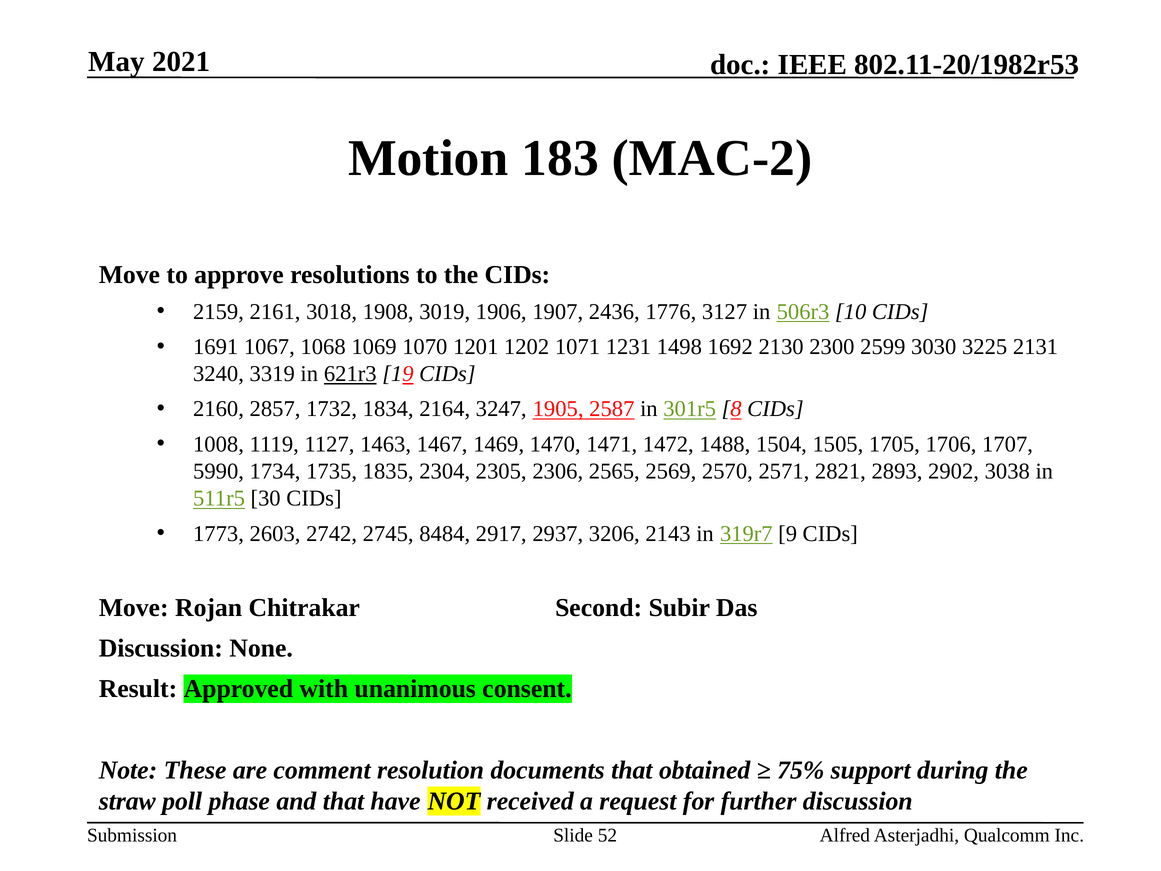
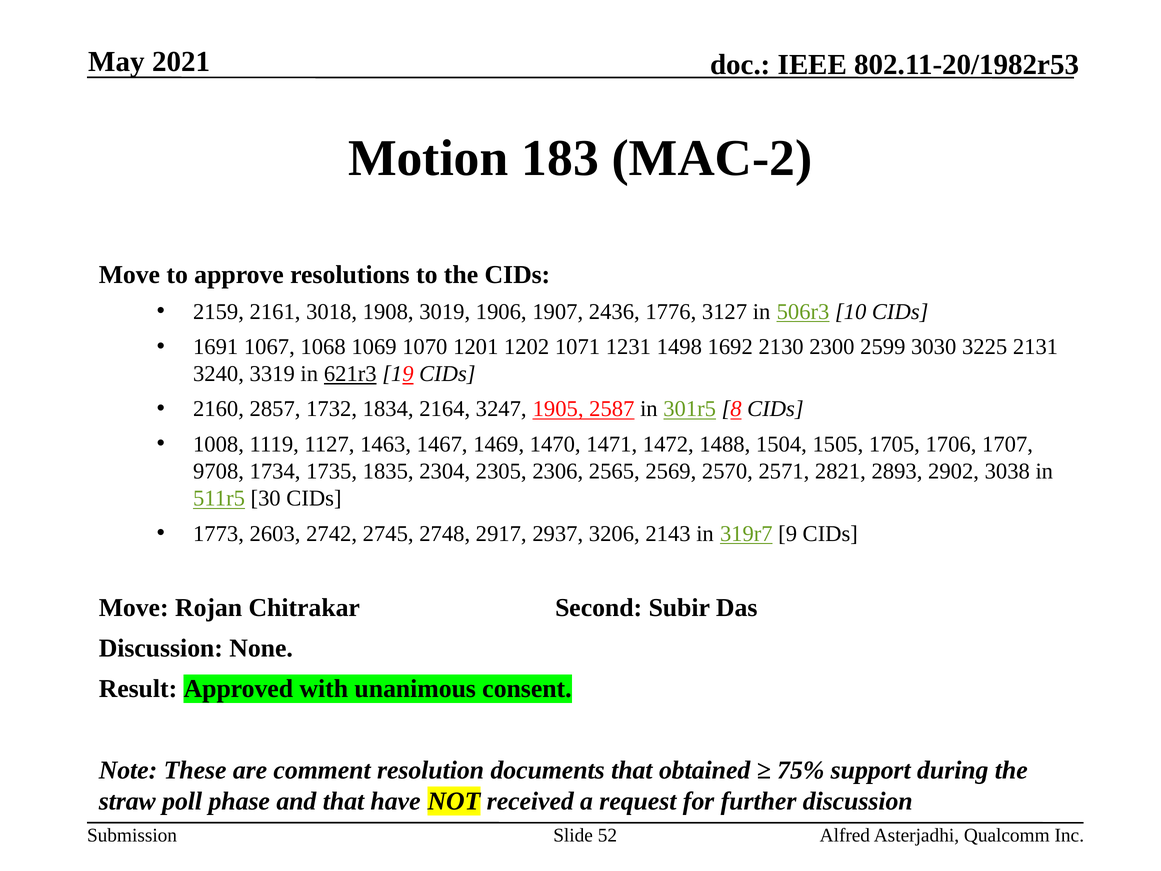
5990: 5990 -> 9708 (219, 471)
8484: 8484 -> 2748 (445, 533)
